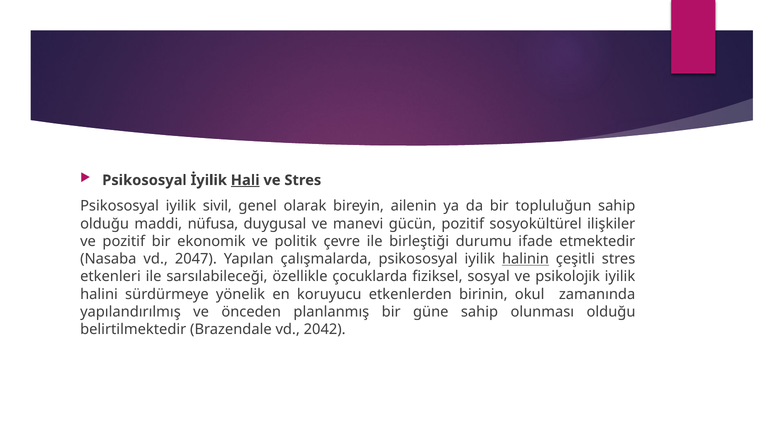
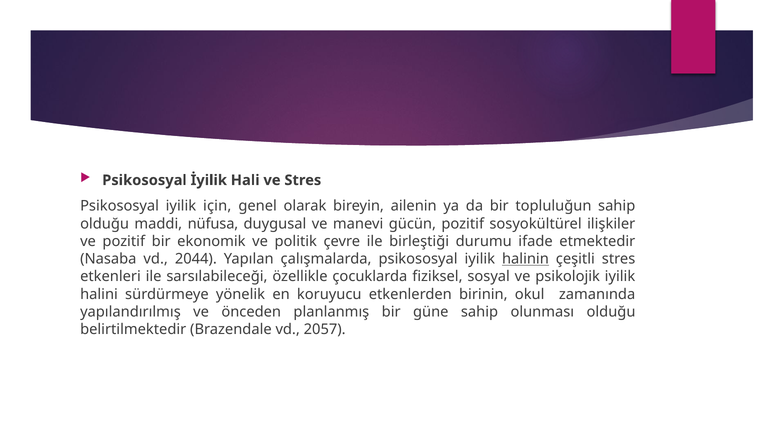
Hali underline: present -> none (245, 180)
sivil: sivil -> için (217, 206)
2047: 2047 -> 2044 (196, 259)
2042: 2042 -> 2057 (325, 329)
